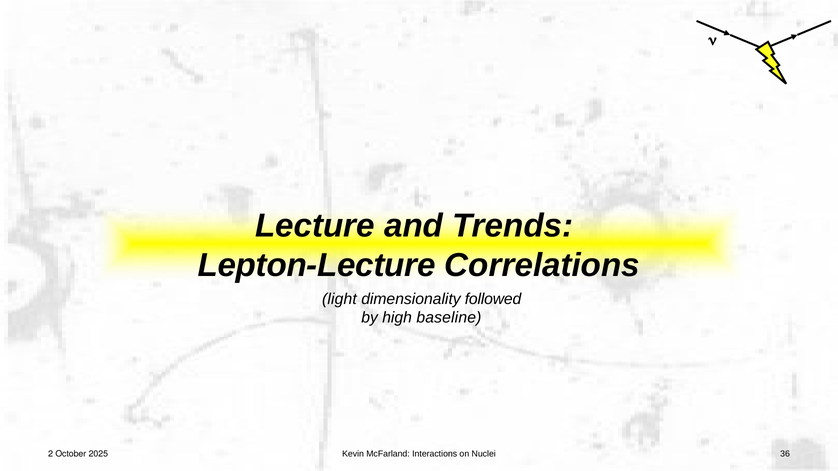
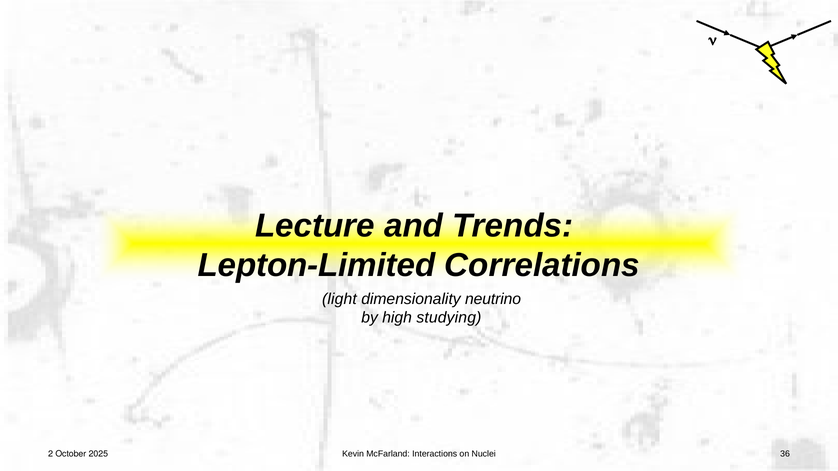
Lepton-Lecture: Lepton-Lecture -> Lepton-Limited (316, 266)
followed: followed -> neutrino (493, 299)
baseline: baseline -> studying (449, 318)
